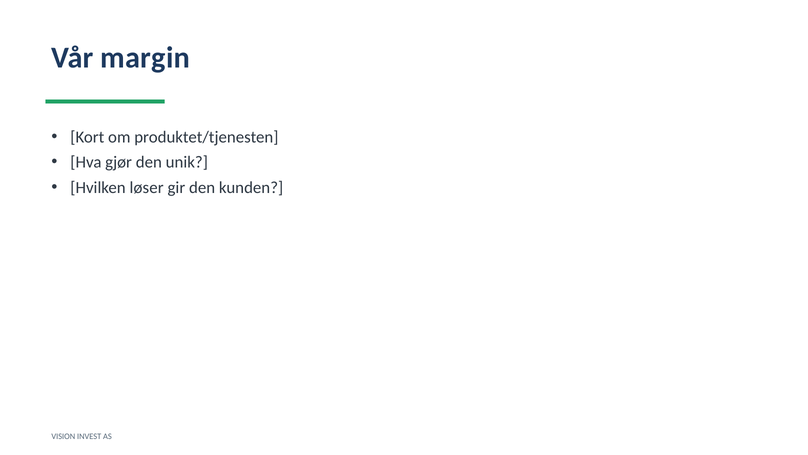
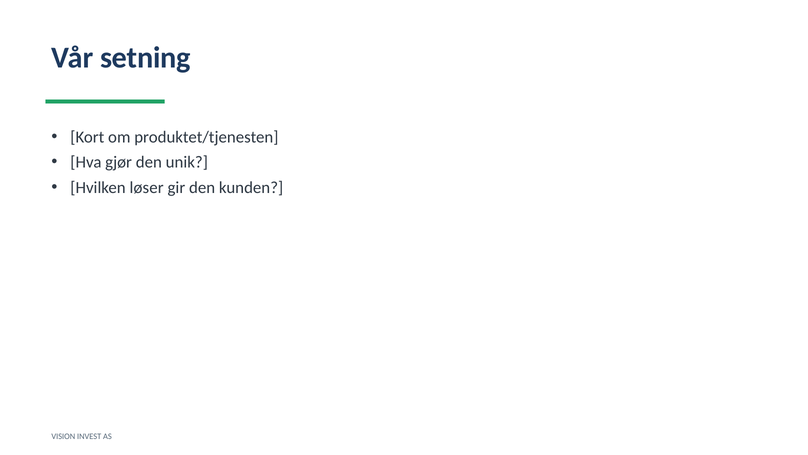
margin: margin -> setning (145, 58)
